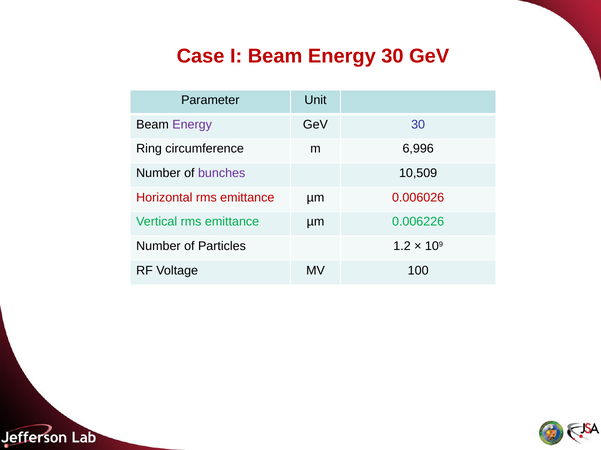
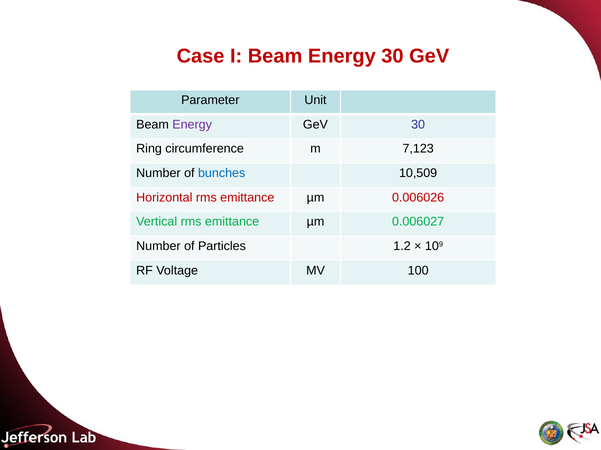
6,996: 6,996 -> 7,123 (418, 149)
bunches colour: purple -> blue (222, 173)
0.006226: 0.006226 -> 0.006027 (418, 222)
